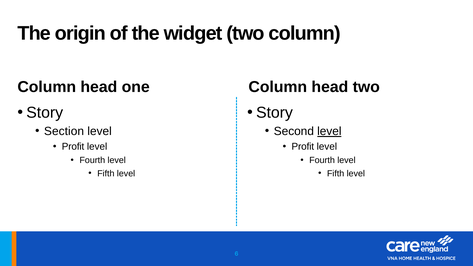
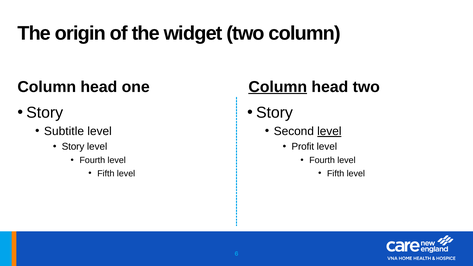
Column underline: none -> present (278, 87)
Section: Section -> Subtitle (64, 131)
Profit: Profit -> Story (73, 147)
